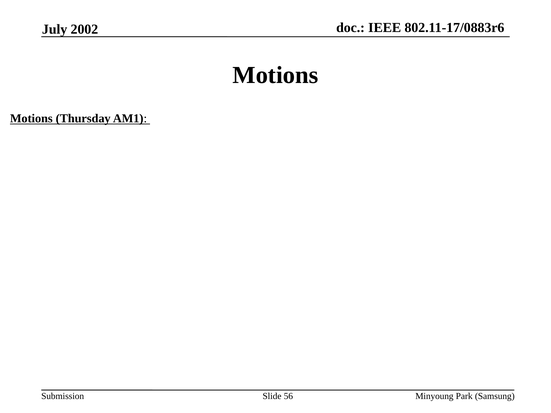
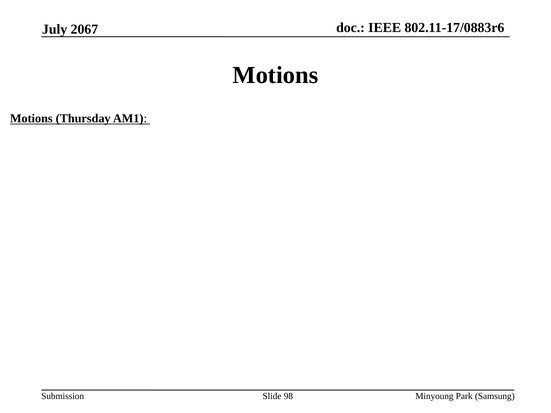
2002: 2002 -> 2067 (84, 29)
56: 56 -> 98 (288, 396)
